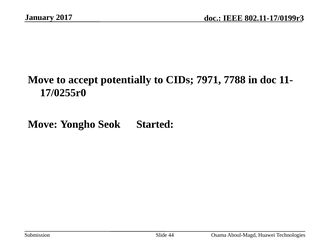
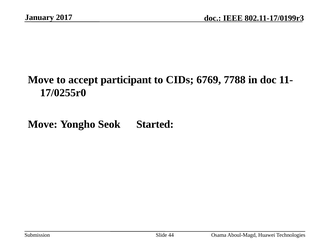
potentially: potentially -> participant (126, 80)
7971: 7971 -> 6769 (209, 80)
